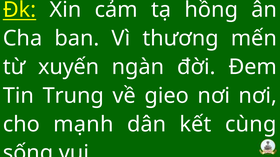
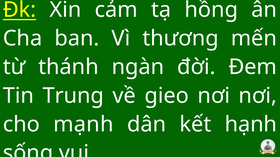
xuyến: xuyến -> thánh (68, 67)
cùng: cùng -> hạnh (251, 125)
